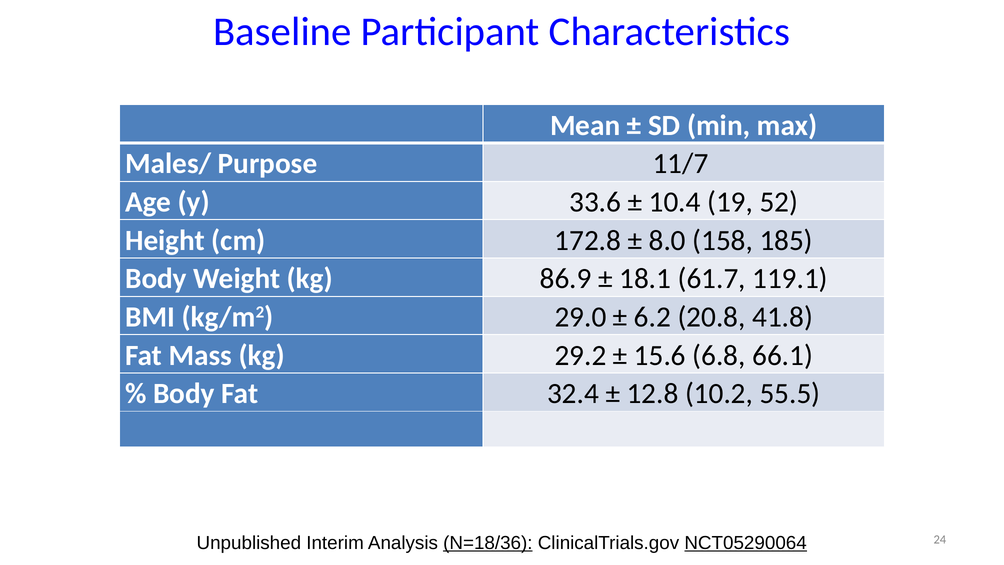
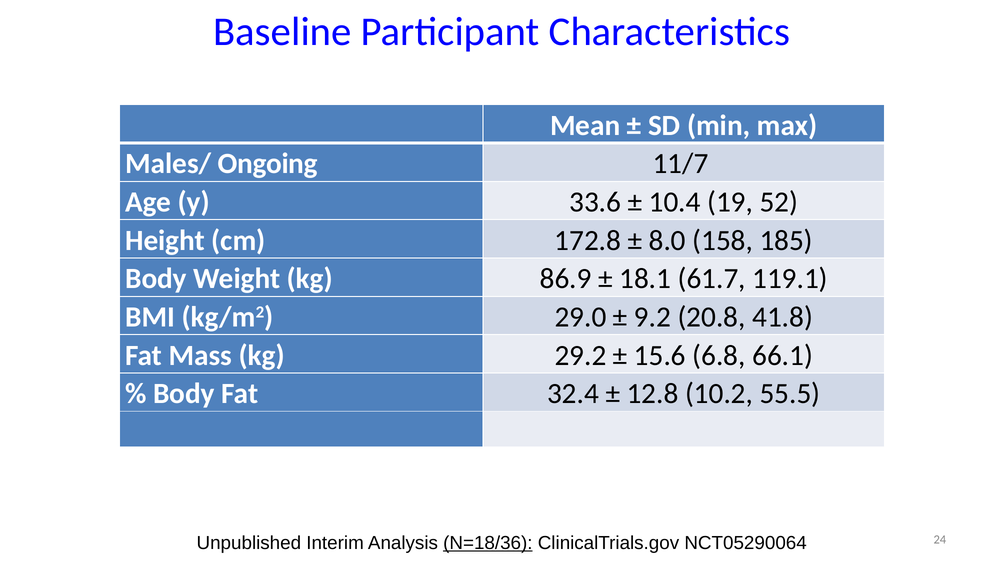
Purpose: Purpose -> Ongoing (268, 164)
6.2: 6.2 -> 9.2 (652, 317)
NCT05290064 underline: present -> none (746, 543)
